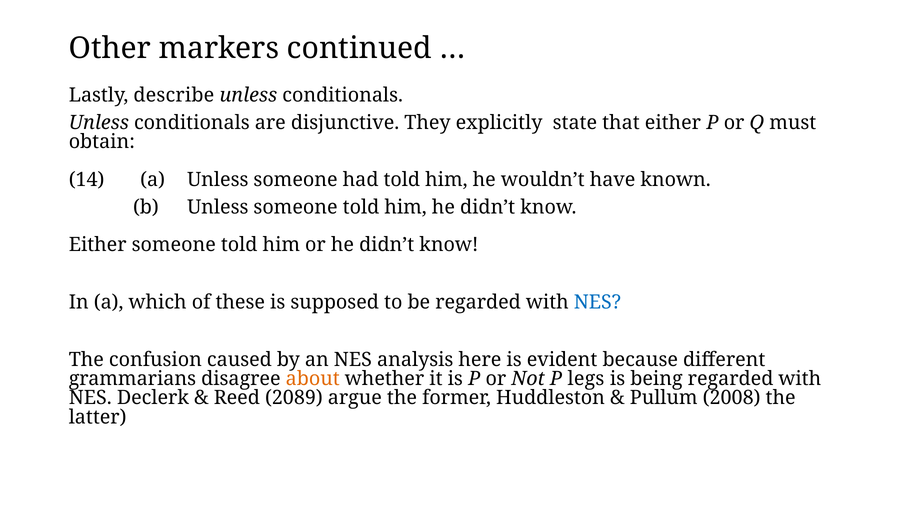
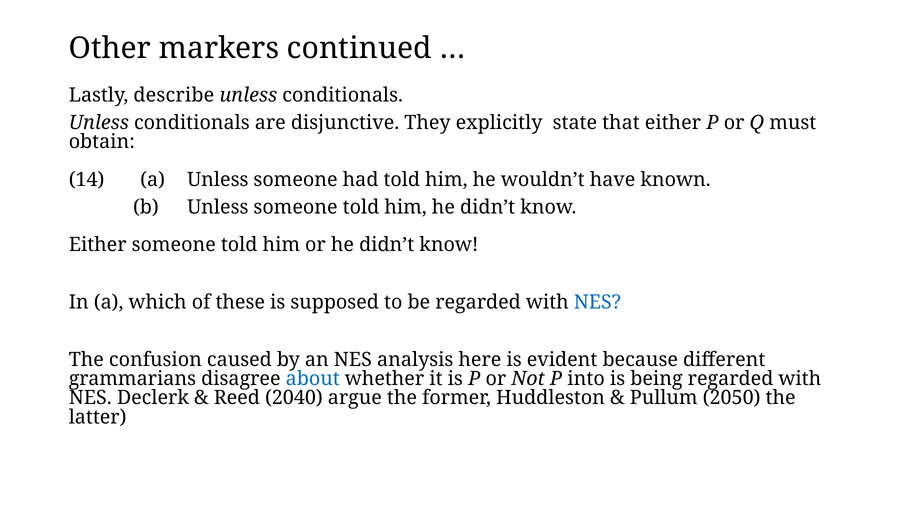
about colour: orange -> blue (313, 379)
legs: legs -> into (586, 379)
2089: 2089 -> 2040 (294, 398)
2008: 2008 -> 2050 (732, 398)
